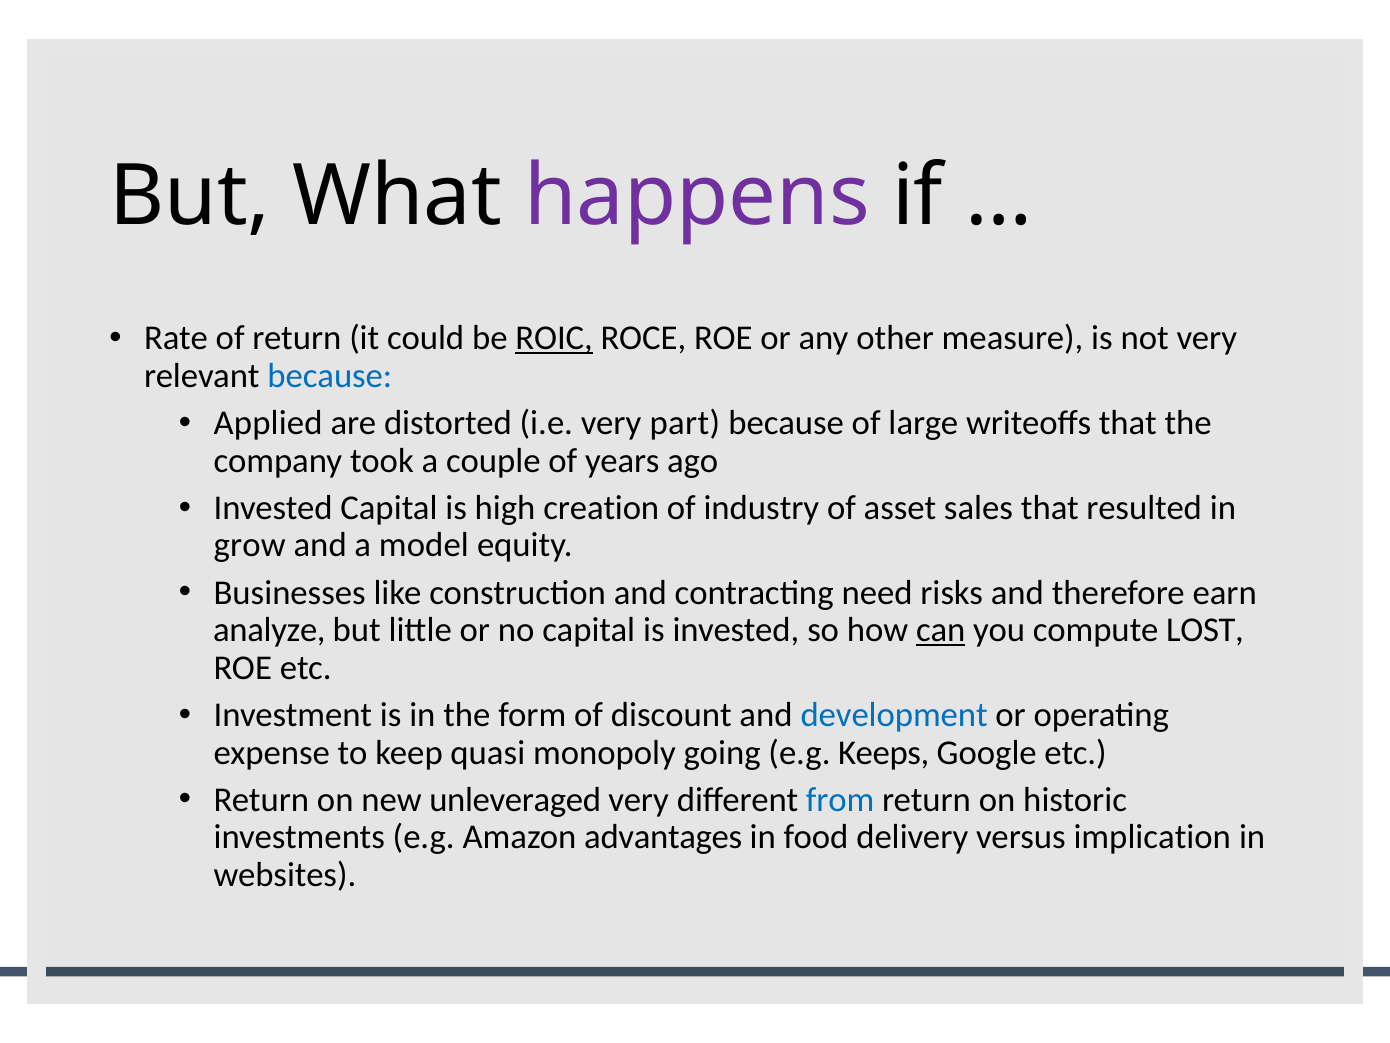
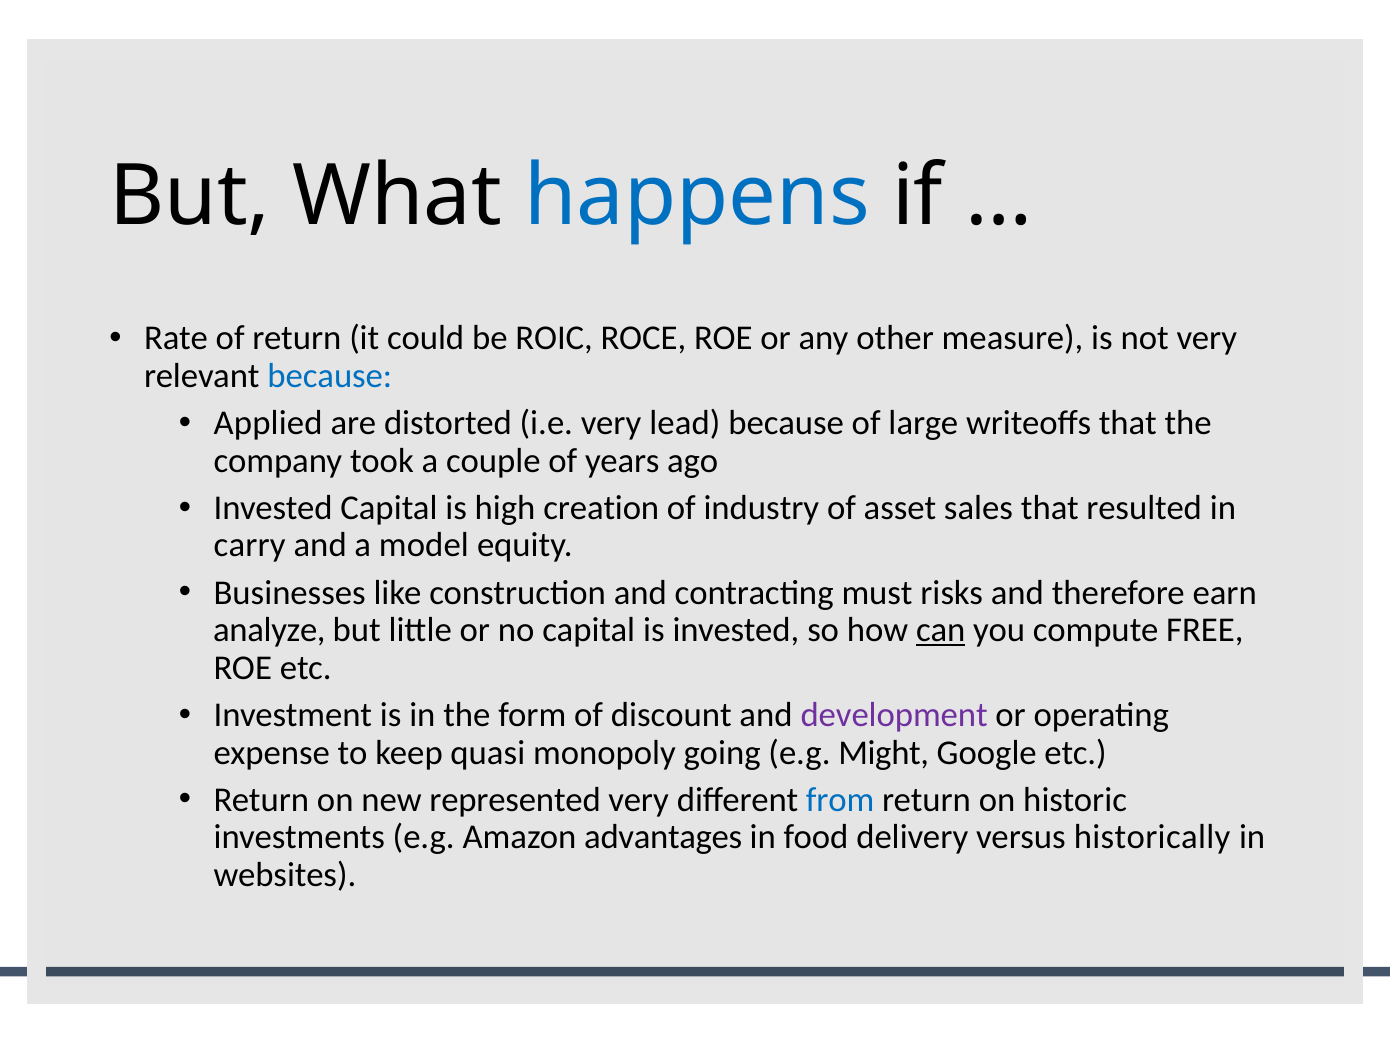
happens colour: purple -> blue (697, 196)
ROIC underline: present -> none (554, 338)
part: part -> lead (685, 423)
grow: grow -> carry (250, 545)
need: need -> must (877, 592)
LOST: LOST -> FREE (1205, 630)
development colour: blue -> purple (894, 715)
Keeps: Keeps -> Might (884, 752)
unleveraged: unleveraged -> represented (515, 799)
implication: implication -> historically (1152, 837)
